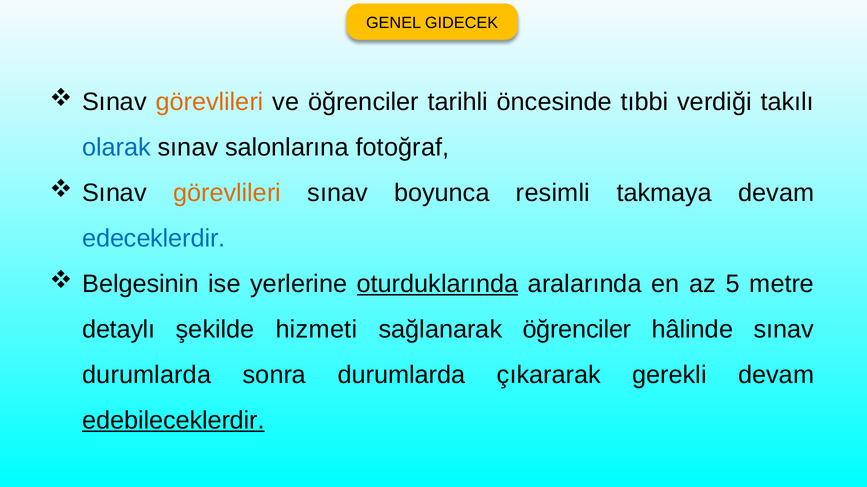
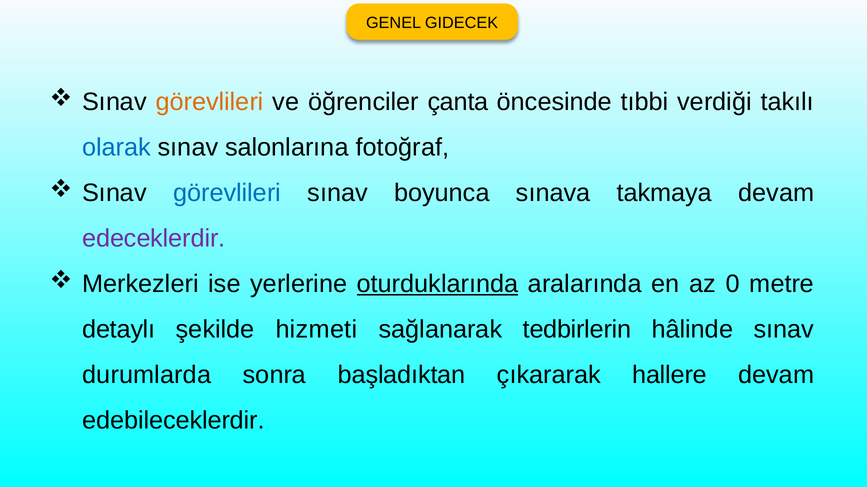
tarihli: tarihli -> çanta (458, 102)
görevlileri colour: orange -> blue (227, 193)
resimli: resimli -> sınava (553, 193)
edeceklerdir colour: blue -> purple (154, 239)
Belgesinin: Belgesinin -> Merkezleri (140, 284)
5: 5 -> 0 (733, 284)
sağlanarak öğrenciler: öğrenciler -> tedbirlerin (577, 330)
sonra durumlarda: durumlarda -> başladıktan (402, 375)
gerekli: gerekli -> hallere (670, 375)
edebileceklerdir underline: present -> none (173, 421)
